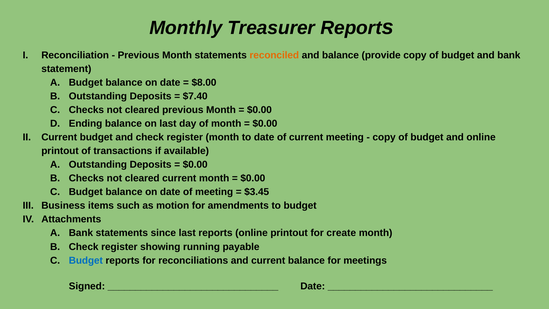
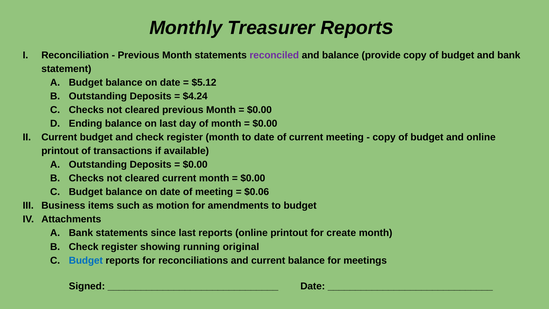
reconciled colour: orange -> purple (274, 55)
$8.00: $8.00 -> $5.12 (204, 82)
$7.40: $7.40 -> $4.24 (195, 96)
$3.45: $3.45 -> $0.06 (257, 192)
payable: payable -> original (241, 247)
